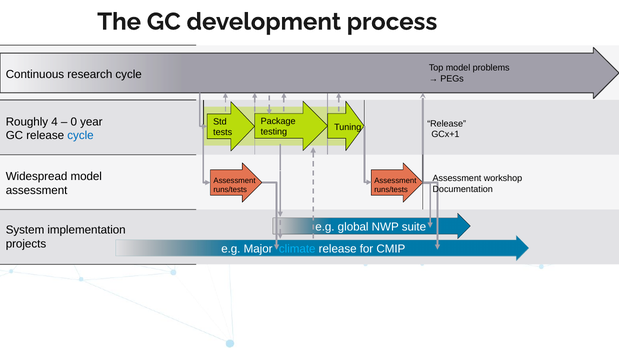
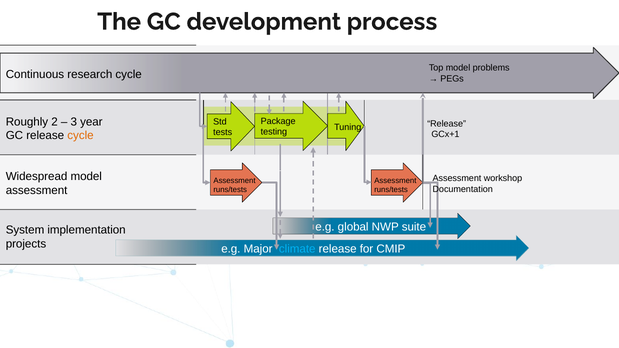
4: 4 -> 2 (55, 122)
0: 0 -> 3 (74, 122)
cycle colour: blue -> orange (80, 136)
